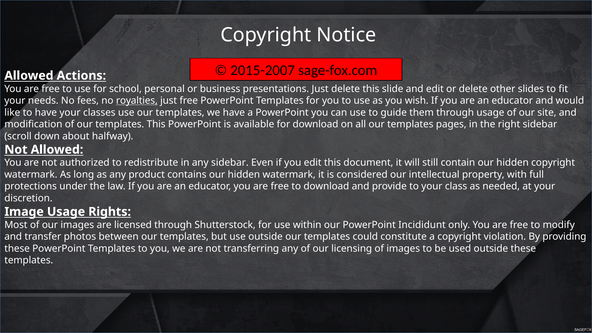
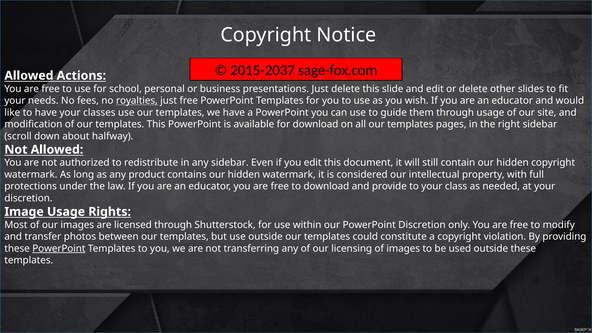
2015-2007: 2015-2007 -> 2015-2037 (263, 70)
PowerPoint Incididunt: Incididunt -> Discretion (422, 225)
PowerPoint underline: none -> present (59, 249)
